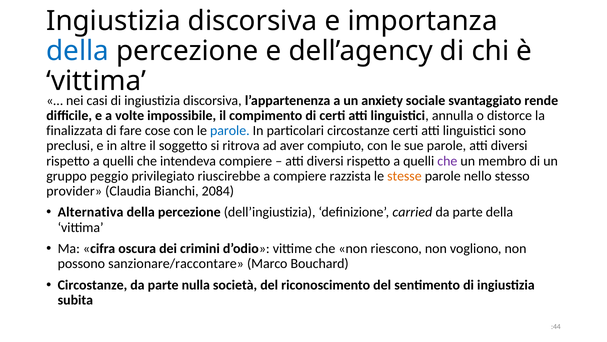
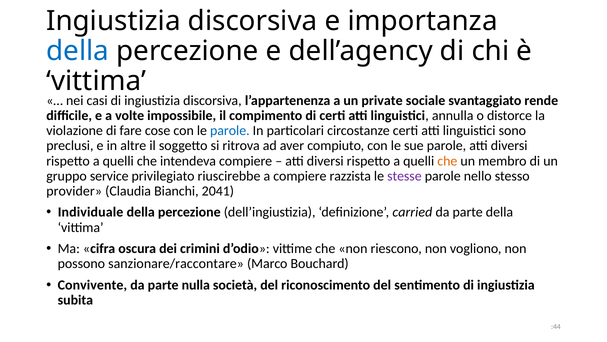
anxiety: anxiety -> private (382, 101)
finalizzata: finalizzata -> violazione (75, 131)
che colour: purple -> orange (447, 161)
peggio: peggio -> service (109, 176)
stesse colour: orange -> purple (404, 176)
2084: 2084 -> 2041 (218, 191)
Alternativa: Alternativa -> Individuale (91, 212)
Circostanze: Circostanze -> Convivente (92, 285)
